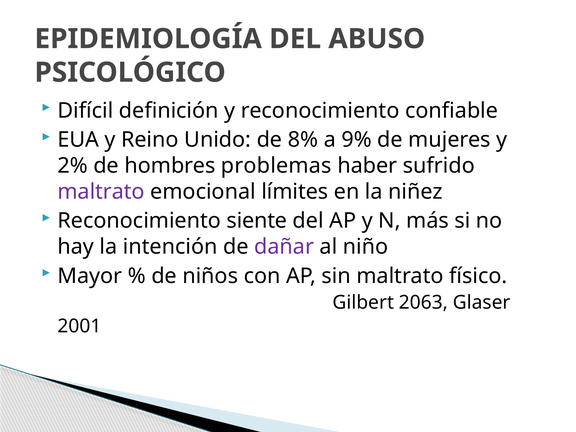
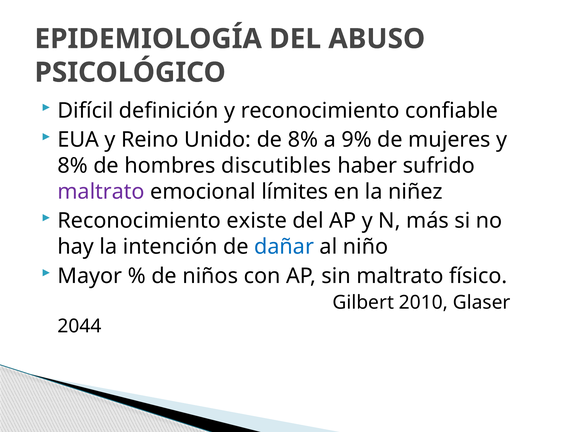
2%: 2% -> 8% (73, 166)
problemas: problemas -> discutibles (276, 166)
siente: siente -> existe (257, 221)
dañar colour: purple -> blue (284, 247)
2063: 2063 -> 2010 (423, 303)
2001: 2001 -> 2044 (79, 326)
